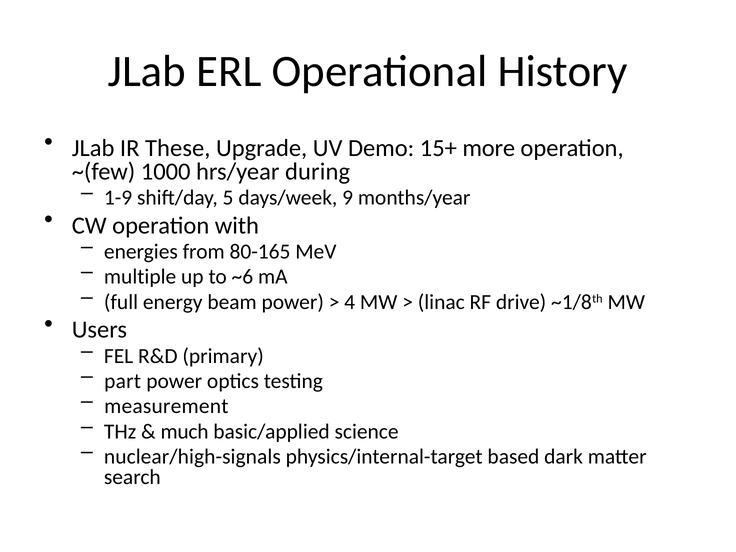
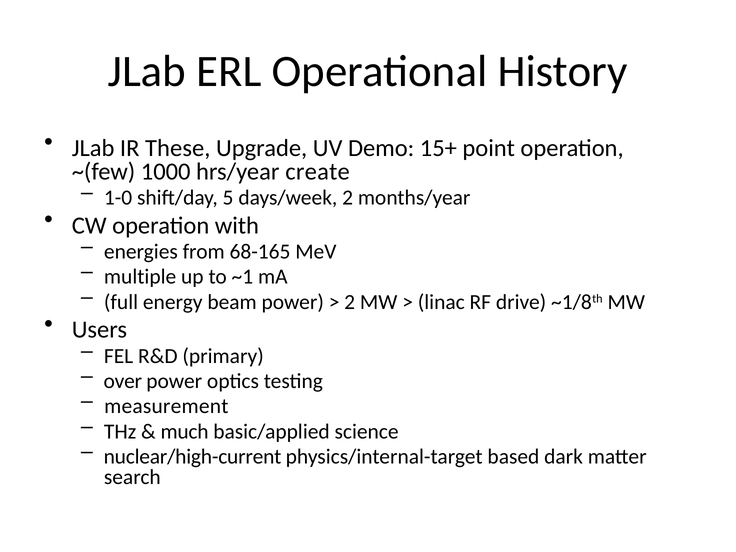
more: more -> point (489, 148)
during: during -> create (318, 171)
1-9: 1-9 -> 1-0 (118, 198)
days/week 9: 9 -> 2 (348, 198)
80-165: 80-165 -> 68-165 (260, 252)
~6: ~6 -> ~1 (242, 277)
4: 4 -> 2 (350, 302)
part: part -> over (123, 381)
nuclear/high-signals: nuclear/high-signals -> nuclear/high-current (193, 457)
